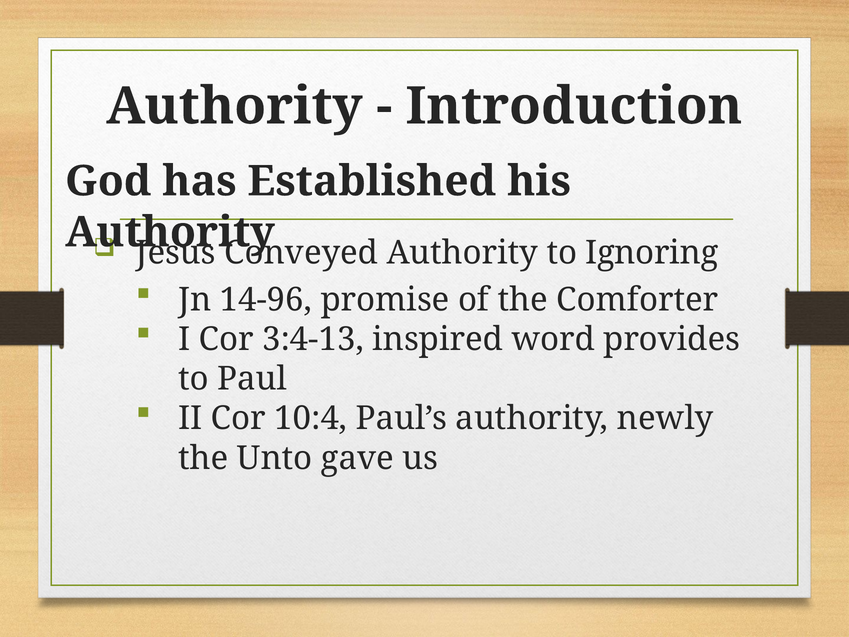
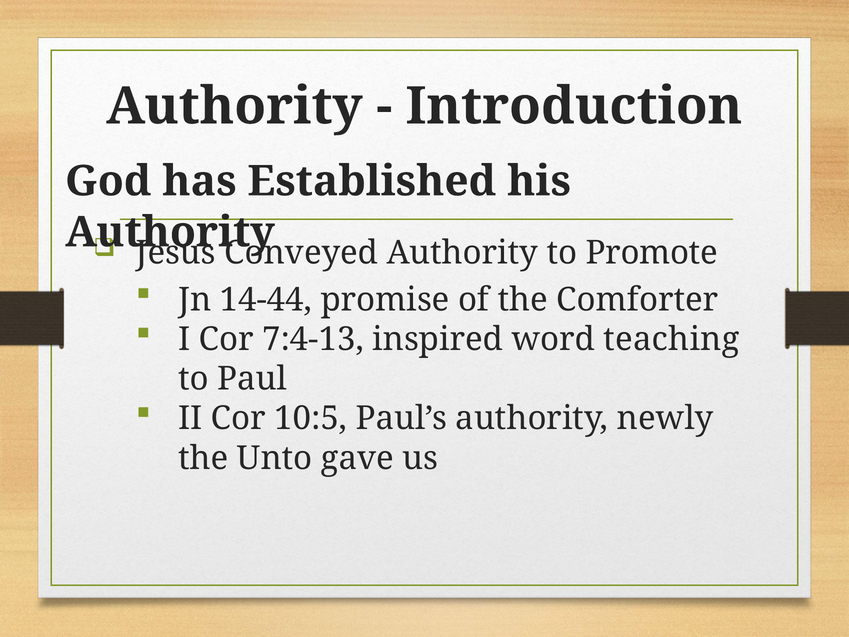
Ignoring: Ignoring -> Promote (652, 253)
14-96: 14-96 -> 14-44 (266, 299)
3:4-13: 3:4-13 -> 7:4-13 (313, 339)
provides: provides -> teaching (672, 339)
10:4: 10:4 -> 10:5 (311, 418)
